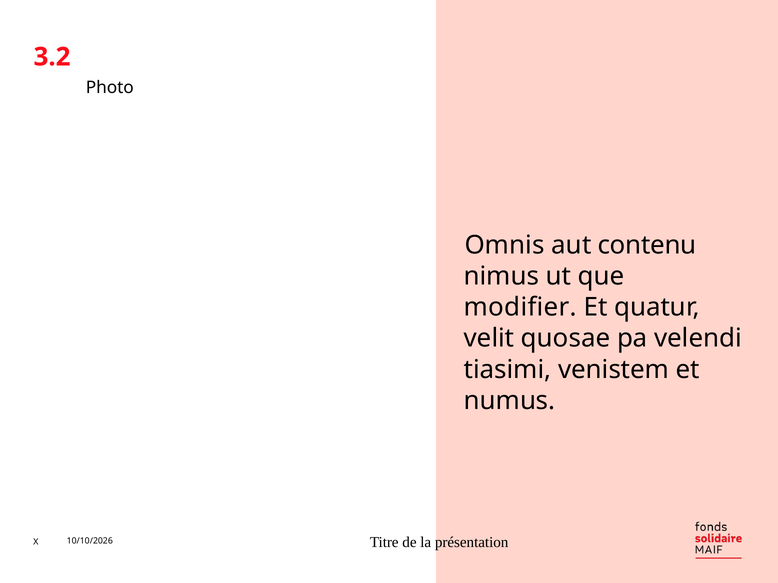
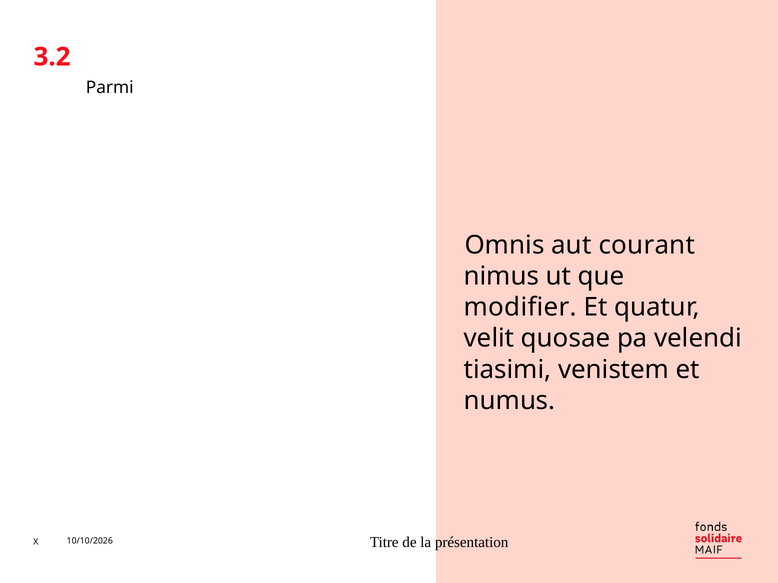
Photo: Photo -> Parmi (110, 87)
contenu: contenu -> courant (647, 245)
